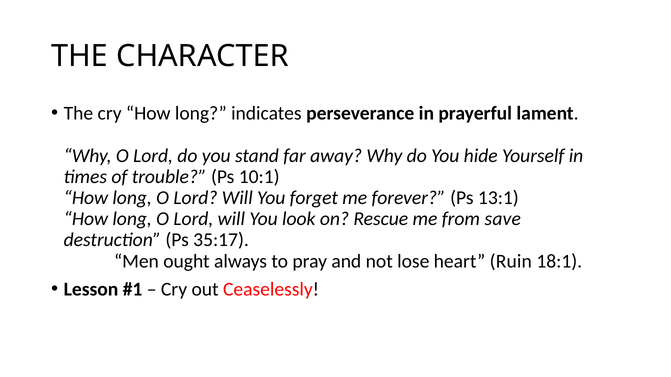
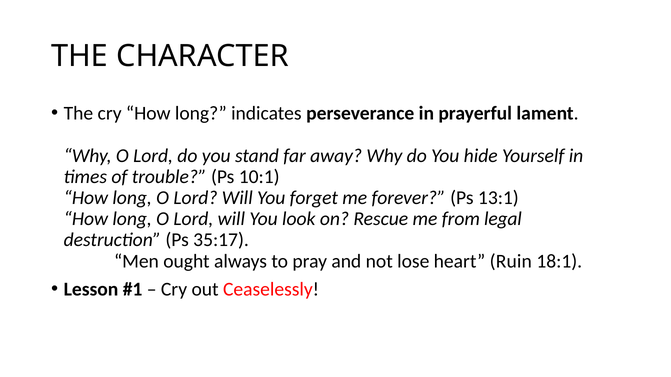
save: save -> legal (503, 219)
